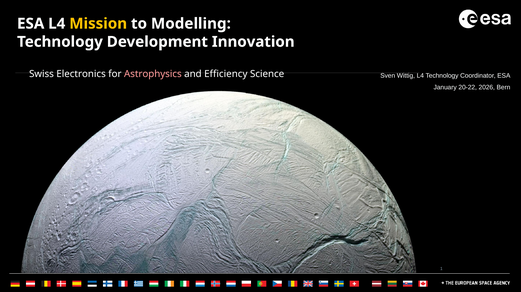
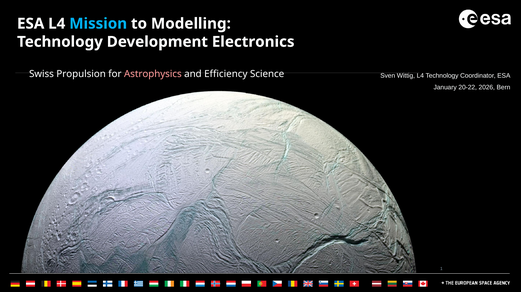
Mission colour: yellow -> light blue (98, 24)
Innovation: Innovation -> Electronics (253, 42)
Electronics: Electronics -> Propulsion (81, 74)
